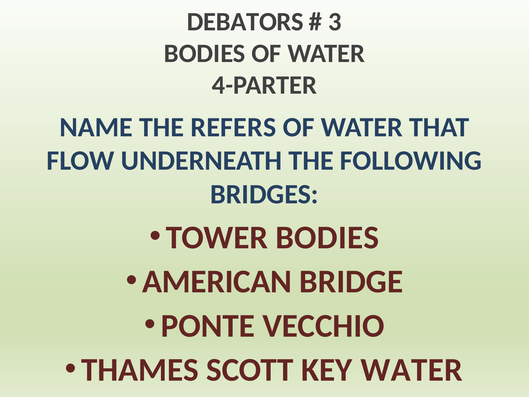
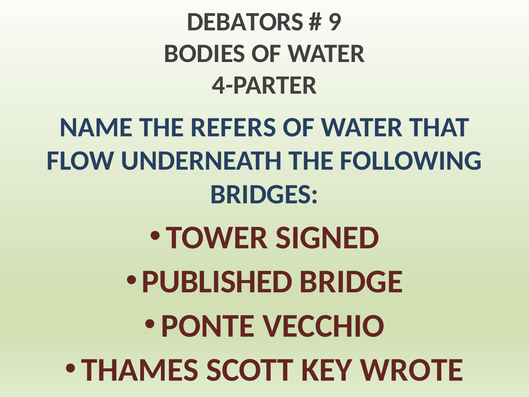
3: 3 -> 9 (335, 22)
TOWER BODIES: BODIES -> SIGNED (327, 237)
AMERICAN: AMERICAN -> PUBLISHED (217, 281)
KEY WATER: WATER -> WROTE (412, 370)
